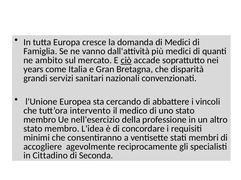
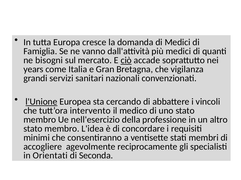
ambito: ambito -> bisogni (49, 60)
disparità: disparità -> vigilanza (187, 69)
l'Unione underline: none -> present (41, 102)
Cittadino: Cittadino -> Orientati (50, 156)
